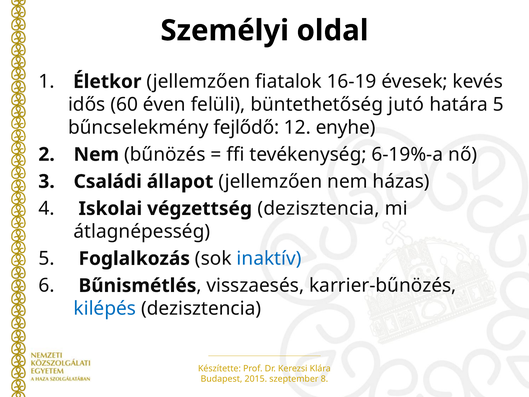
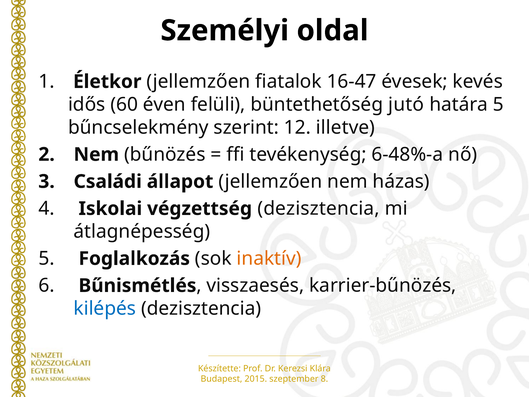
16-19: 16-19 -> 16-47 (352, 82)
fejlődő: fejlődő -> szerint (246, 127)
enyhe: enyhe -> illetve (345, 127)
6-19%-a: 6-19%-a -> 6-48%-a (407, 154)
inaktív colour: blue -> orange (269, 258)
